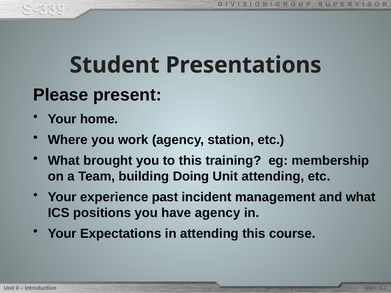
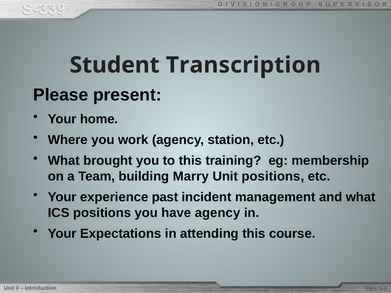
Presentations: Presentations -> Transcription (243, 65)
Doing: Doing -> Marry (191, 176)
Unit attending: attending -> positions (273, 176)
